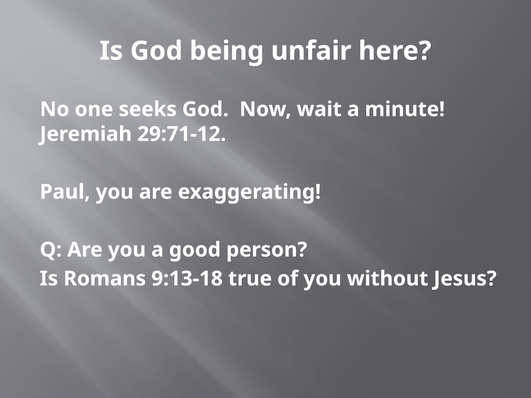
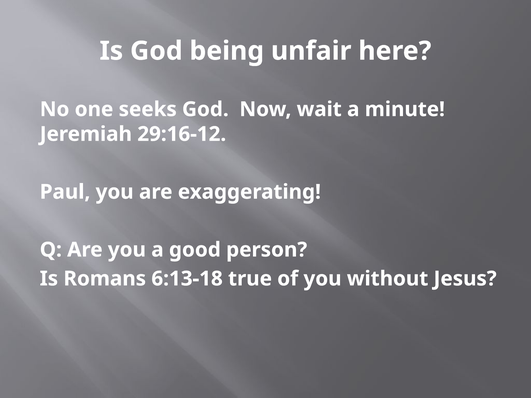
29:71-12: 29:71-12 -> 29:16-12 (182, 134)
9:13-18: 9:13-18 -> 6:13-18 (187, 279)
